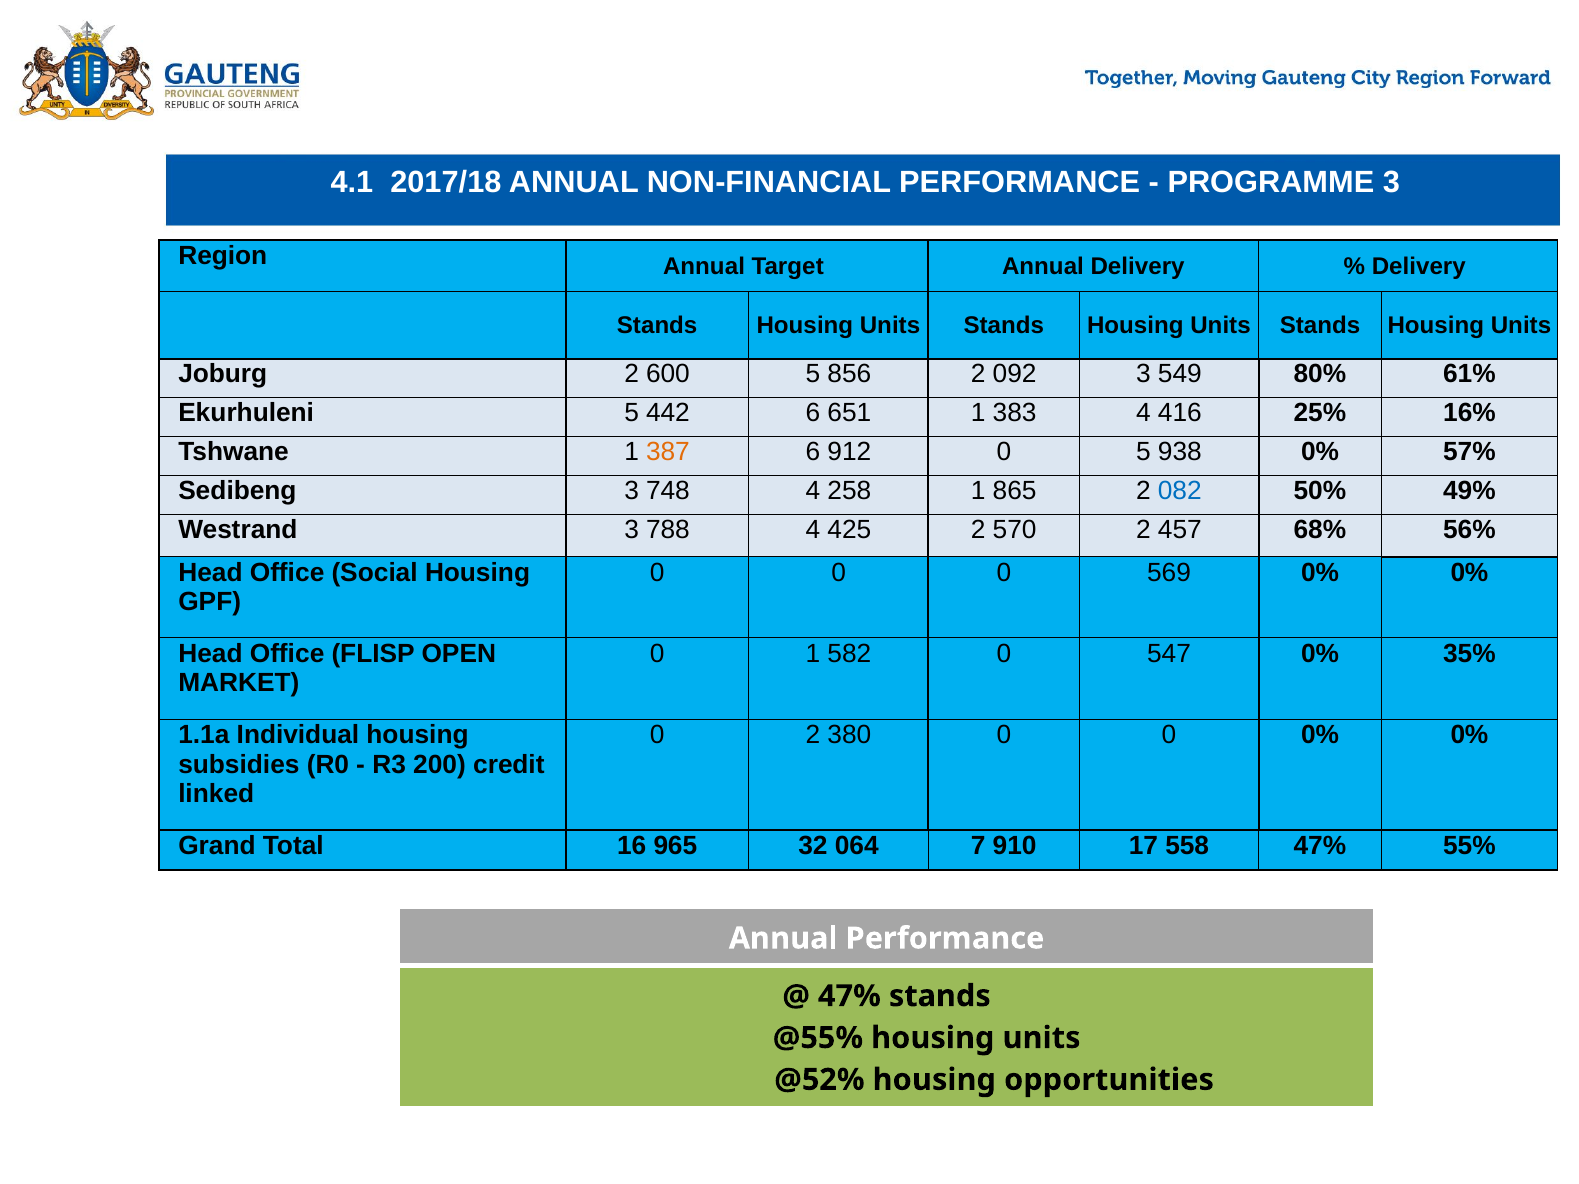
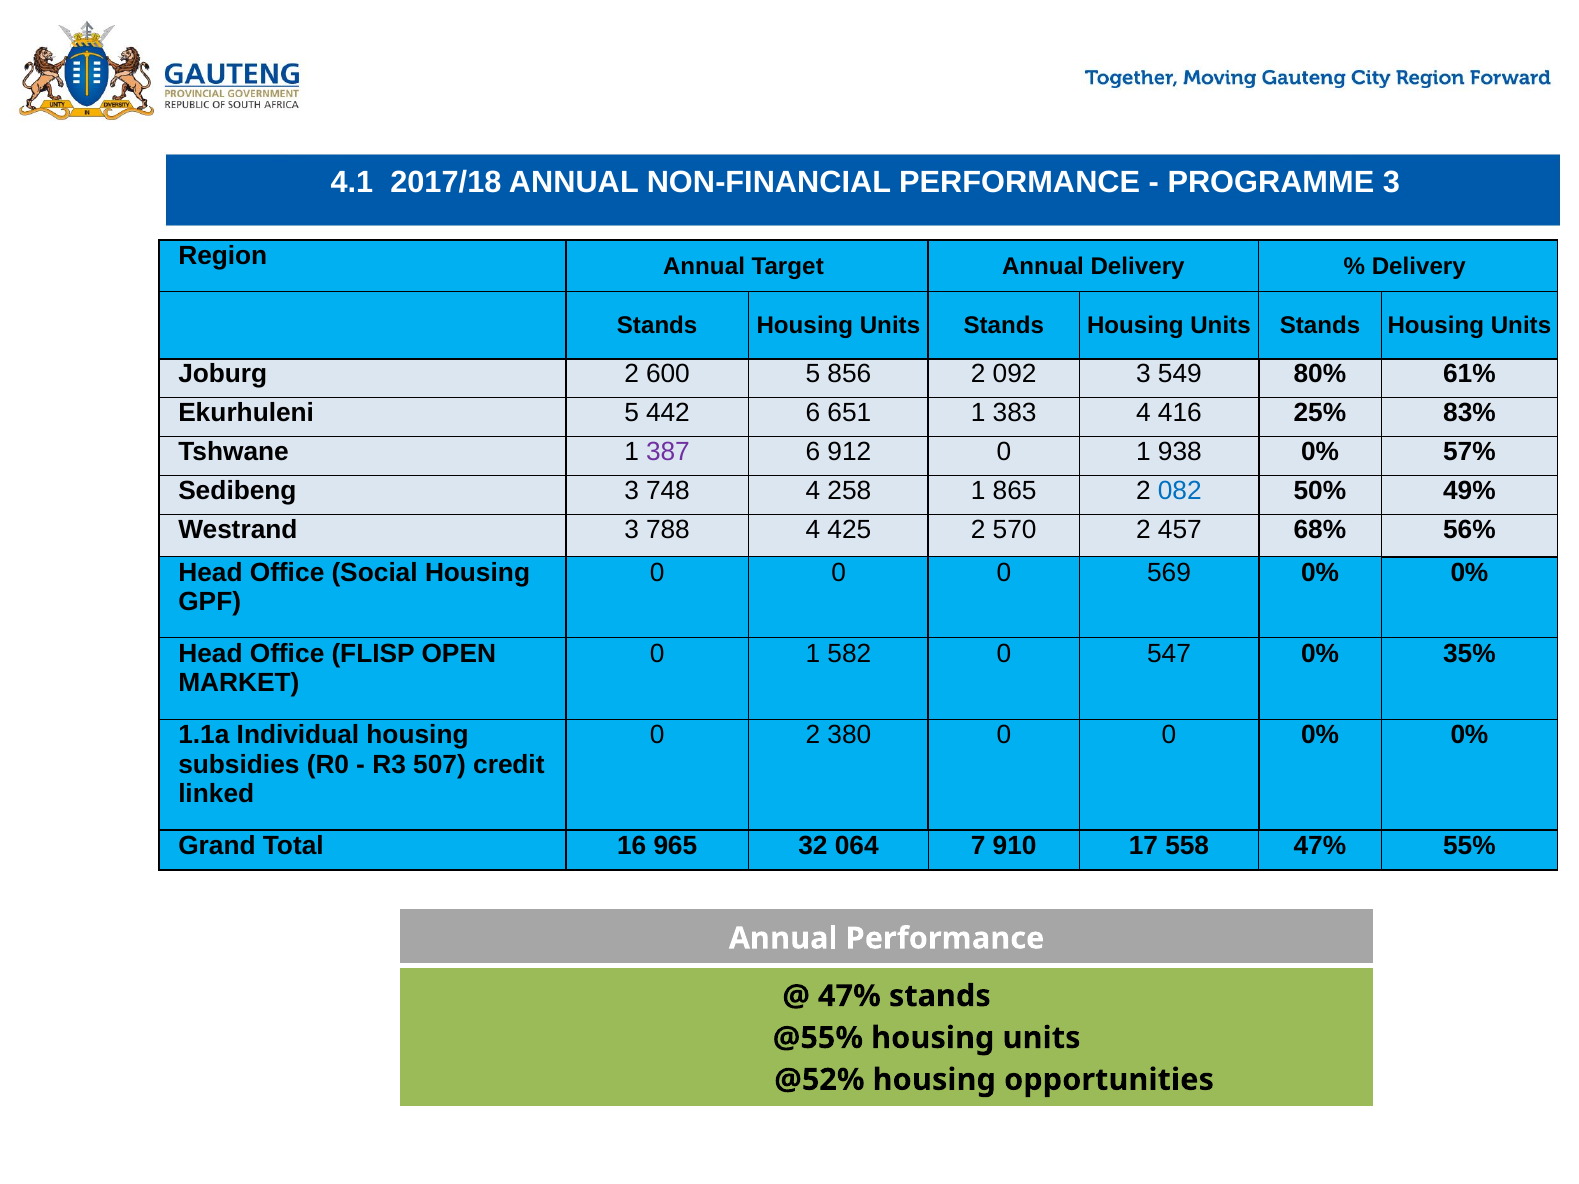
16%: 16% -> 83% (1469, 413)
387 colour: orange -> purple (668, 452)
912 0 5: 5 -> 1 (1143, 452)
200: 200 -> 507 (440, 765)
